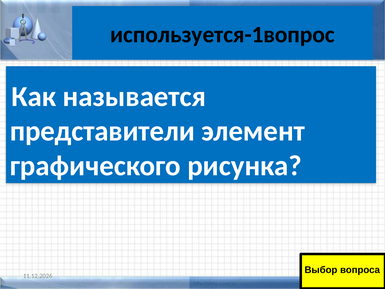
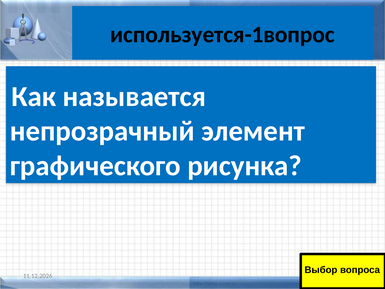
представители: представители -> непрозрачный (102, 131)
